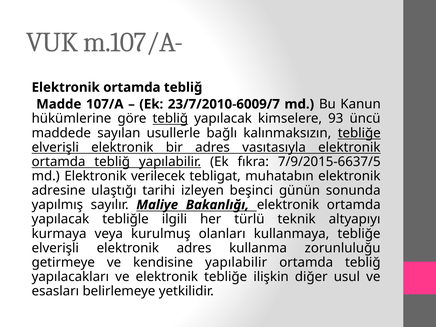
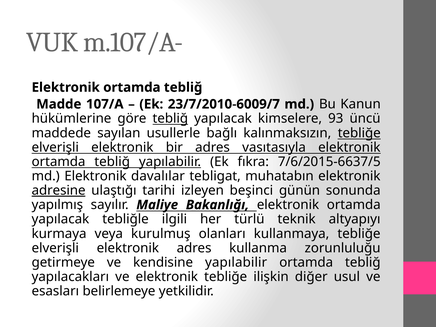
7/9/2015-6637/5: 7/9/2015-6637/5 -> 7/6/2015-6637/5 (329, 162)
verilecek: verilecek -> davalılar (158, 176)
adresine underline: none -> present (59, 190)
